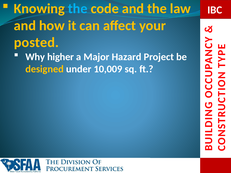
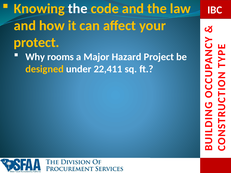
the colour: light blue -> white (78, 9)
posted: posted -> protect (37, 43)
higher: higher -> rooms (61, 57)
10,009: 10,009 -> 22,411 (108, 69)
